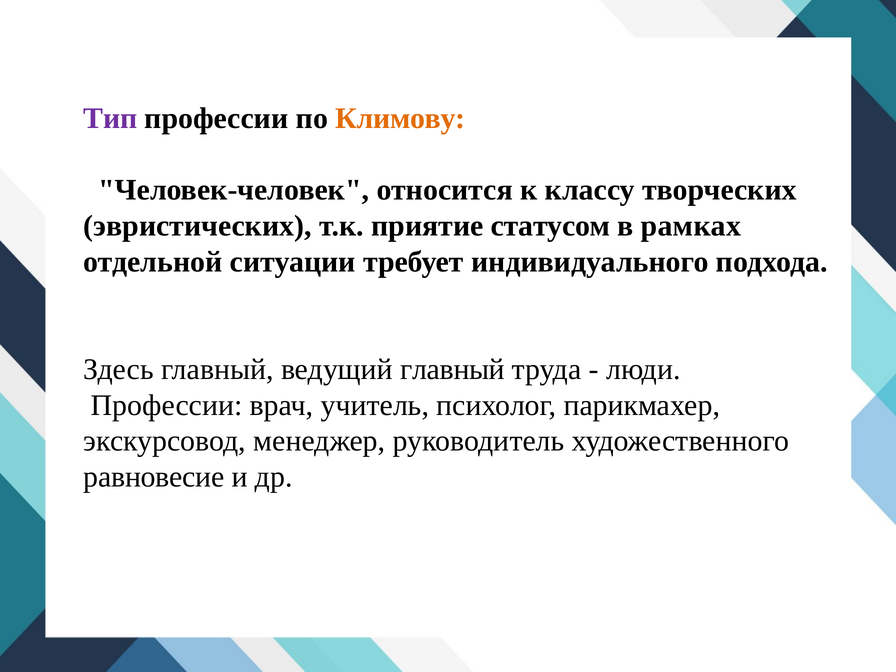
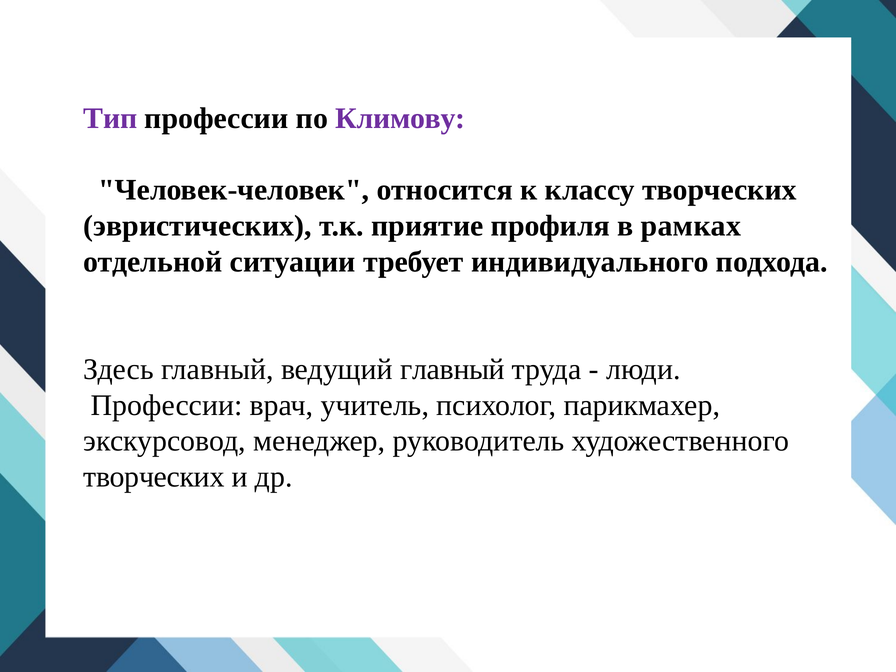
Климову colour: orange -> purple (400, 118)
статусом: статусом -> профиля (550, 226)
равновесие: равновесие -> творческих (154, 477)
